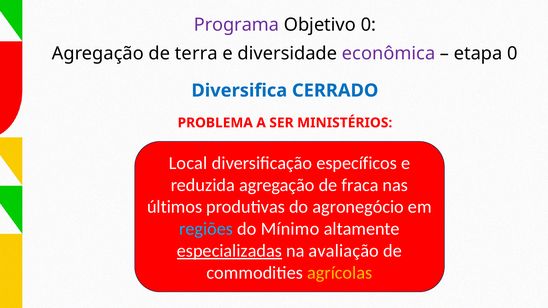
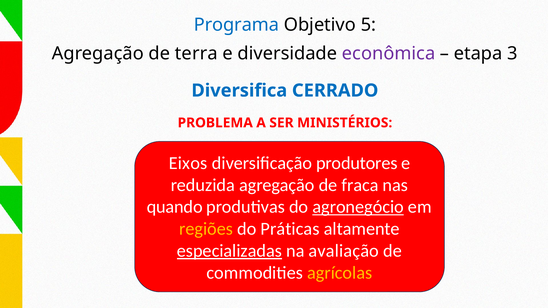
Programa colour: purple -> blue (236, 25)
Objetivo 0: 0 -> 5 (368, 25)
etapa 0: 0 -> 3 (512, 54)
Local: Local -> Eixos (188, 163)
específicos: específicos -> produtores (357, 163)
últimos: últimos -> quando (175, 207)
agronegócio underline: none -> present (358, 207)
regiões colour: light blue -> yellow (206, 229)
Mínimo: Mínimo -> Práticas (290, 229)
